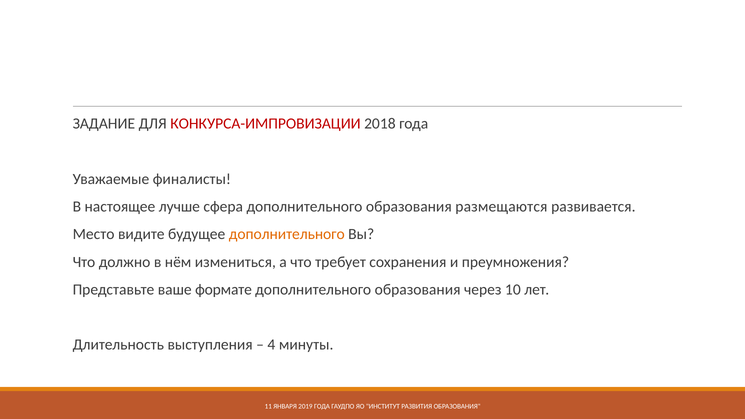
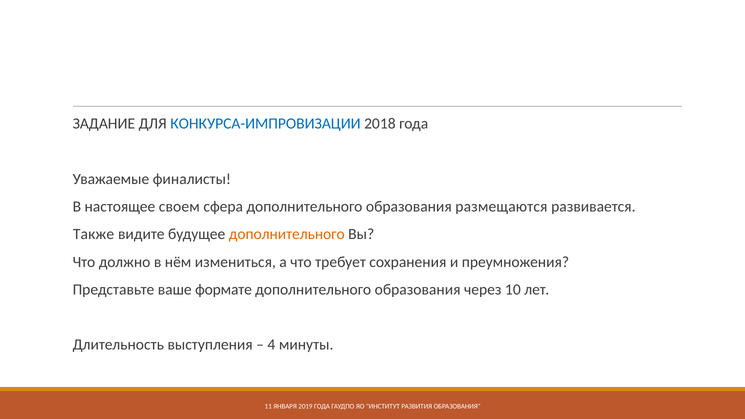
КОНКУРСА-ИМПРОВИЗАЦИИ colour: red -> blue (265, 124)
лучше: лучше -> своем (179, 207)
Место: Место -> Также (94, 234)
